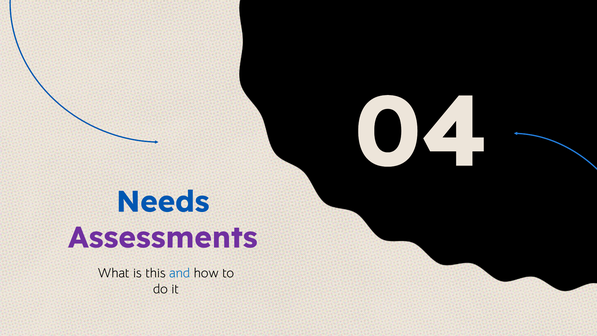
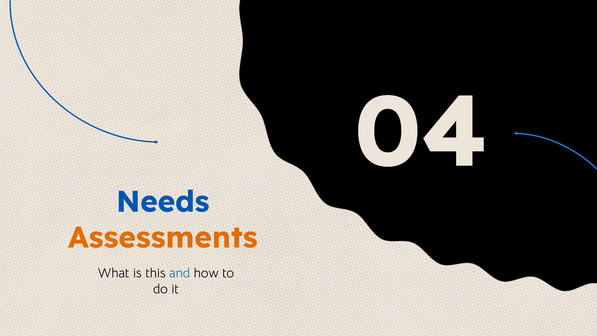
Assessments colour: purple -> orange (163, 238)
